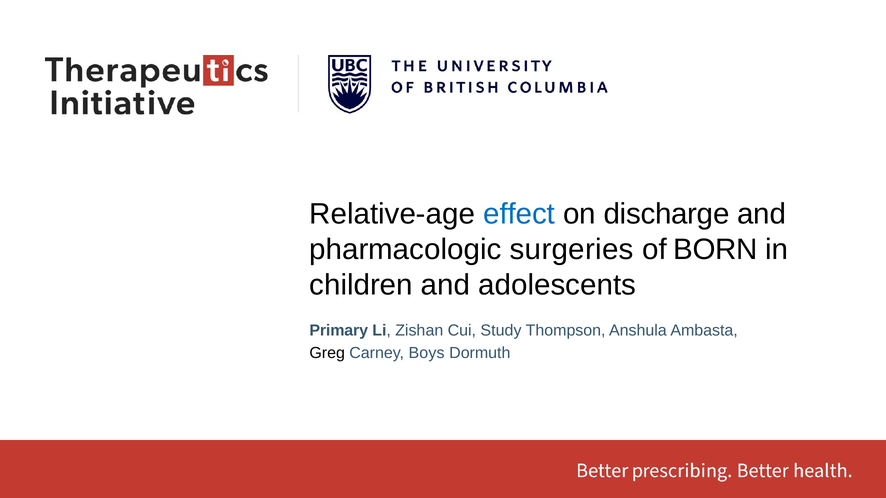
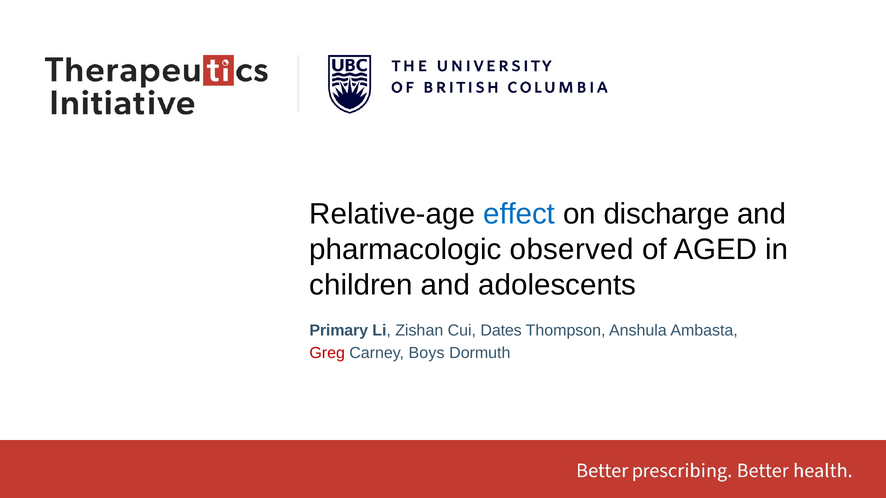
surgeries: surgeries -> observed (572, 250)
BORN: BORN -> AGED (715, 250)
Study: Study -> Dates (501, 331)
Greg colour: black -> red (327, 353)
